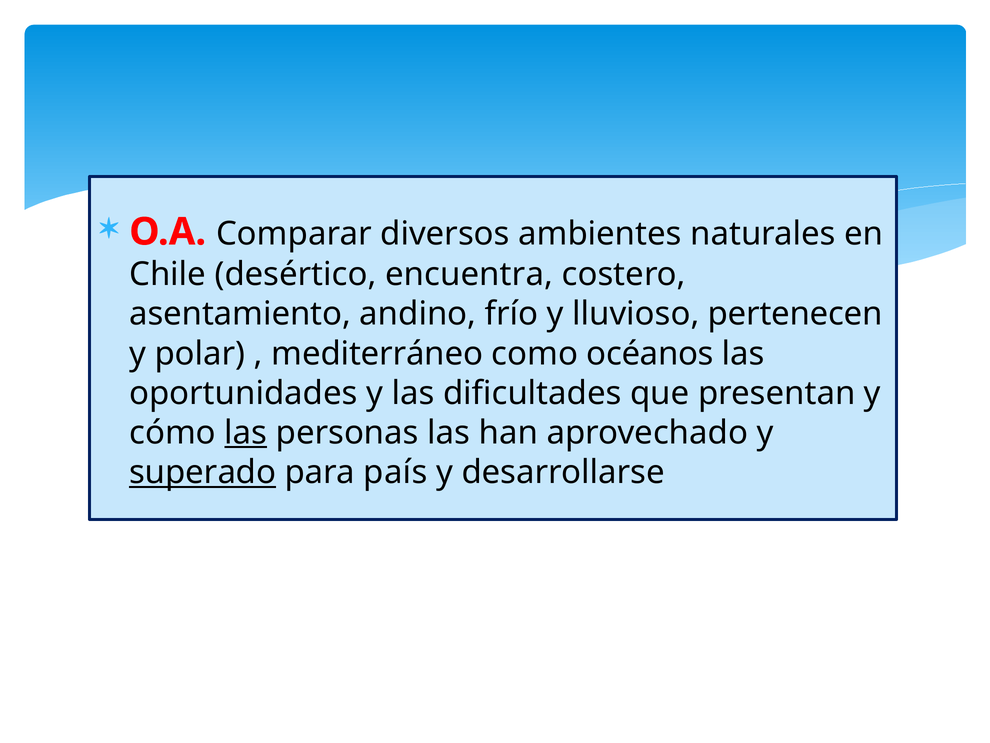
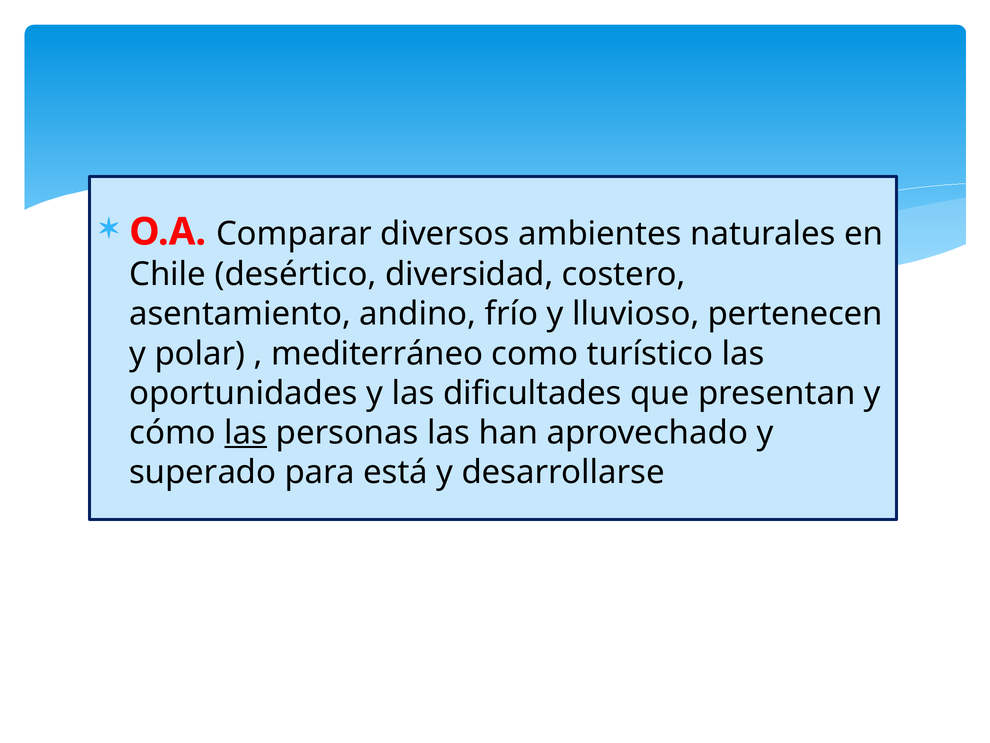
encuentra: encuentra -> diversidad (469, 274)
océanos: océanos -> turístico (650, 353)
superado underline: present -> none (203, 472)
país: país -> está (396, 472)
